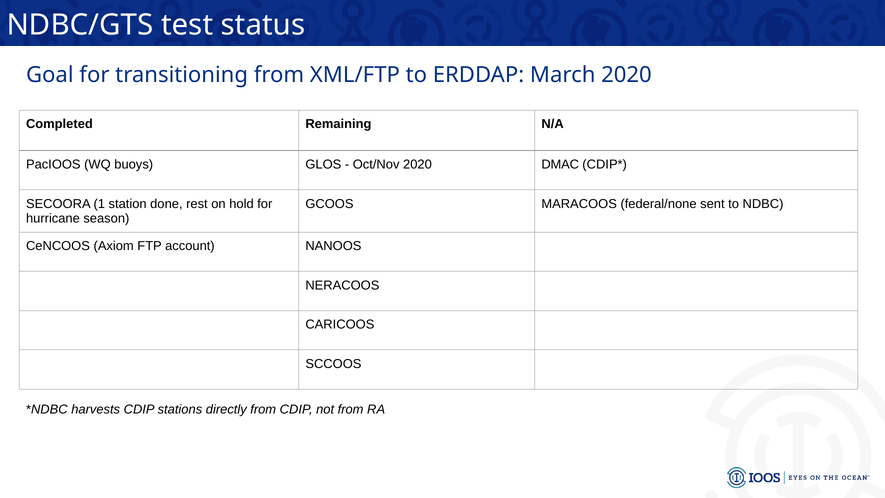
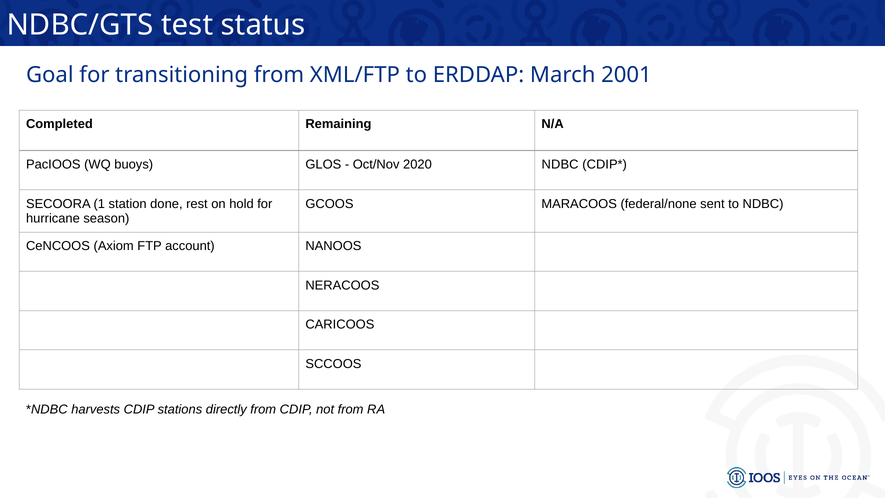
March 2020: 2020 -> 2001 (626, 75)
2020 DMAC: DMAC -> NDBC (560, 165)
